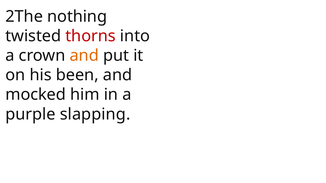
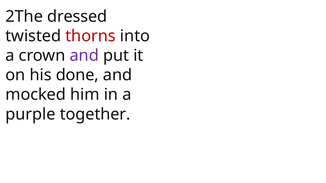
nothing: nothing -> dressed (77, 17)
and colour: orange -> purple (84, 56)
been: been -> done (77, 75)
slapping: slapping -> together (95, 114)
